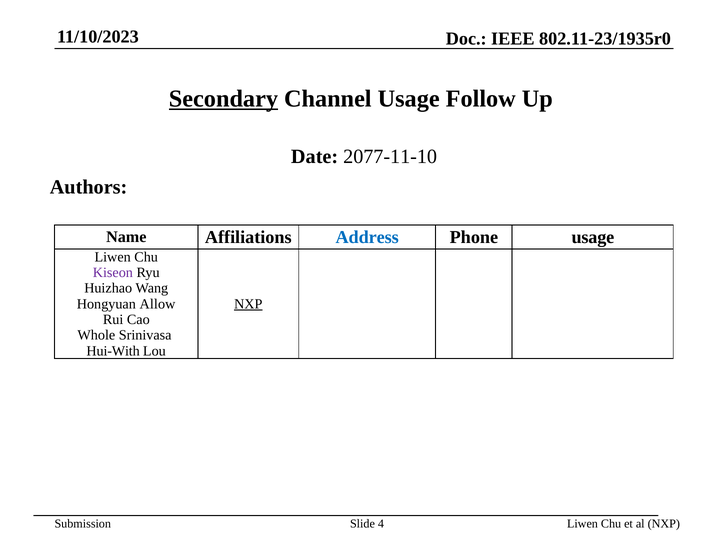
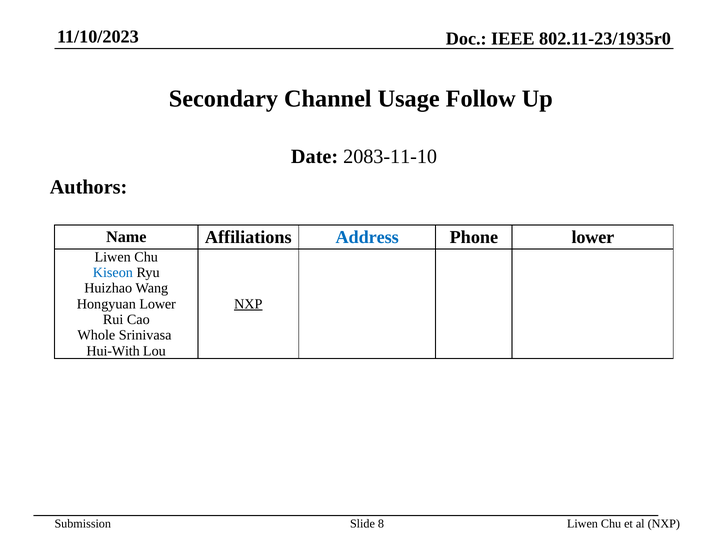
Secondary underline: present -> none (223, 99)
2077-11-10: 2077-11-10 -> 2083-11-10 (390, 157)
Phone usage: usage -> lower (593, 237)
Kiseon colour: purple -> blue (113, 273)
Hongyuan Allow: Allow -> Lower (158, 304)
4: 4 -> 8 (381, 524)
